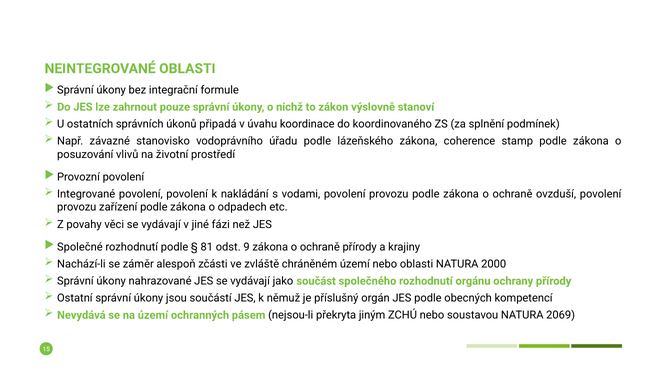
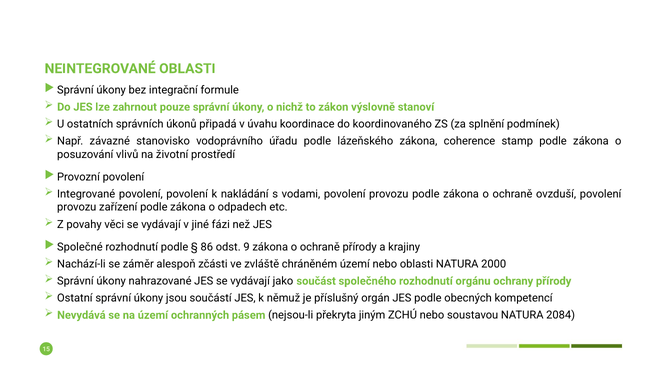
81: 81 -> 86 (207, 247)
2069: 2069 -> 2084 (561, 315)
